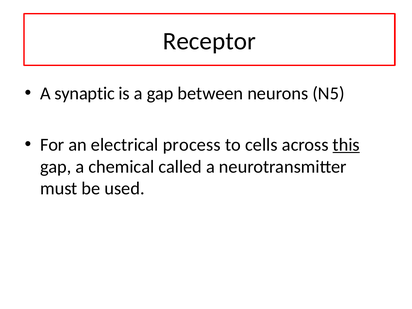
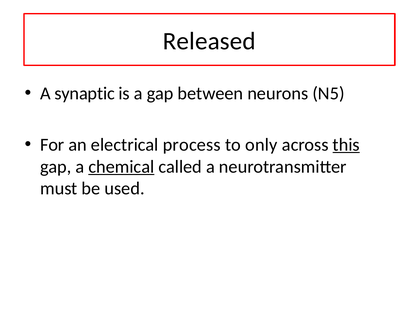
Receptor: Receptor -> Released (209, 41)
cells: cells -> only (261, 145)
chemical underline: none -> present (121, 167)
